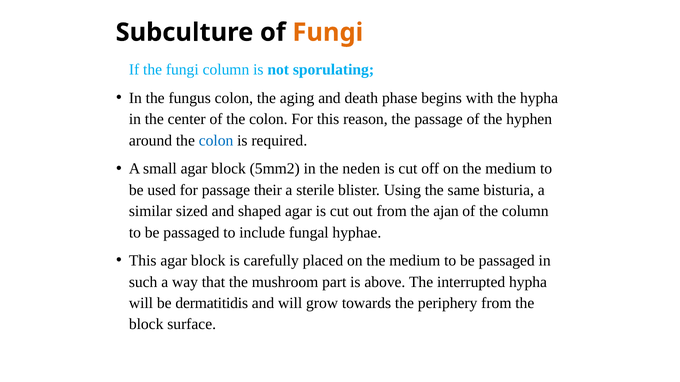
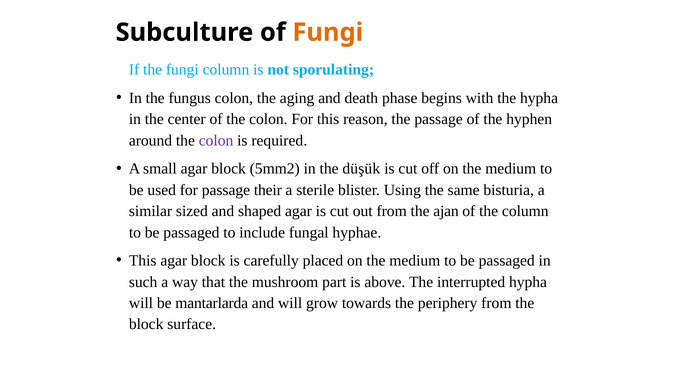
colon colour: blue -> purple (216, 141)
neden: neden -> düşük (361, 169)
dermatitidis: dermatitidis -> mantarlarda (212, 304)
